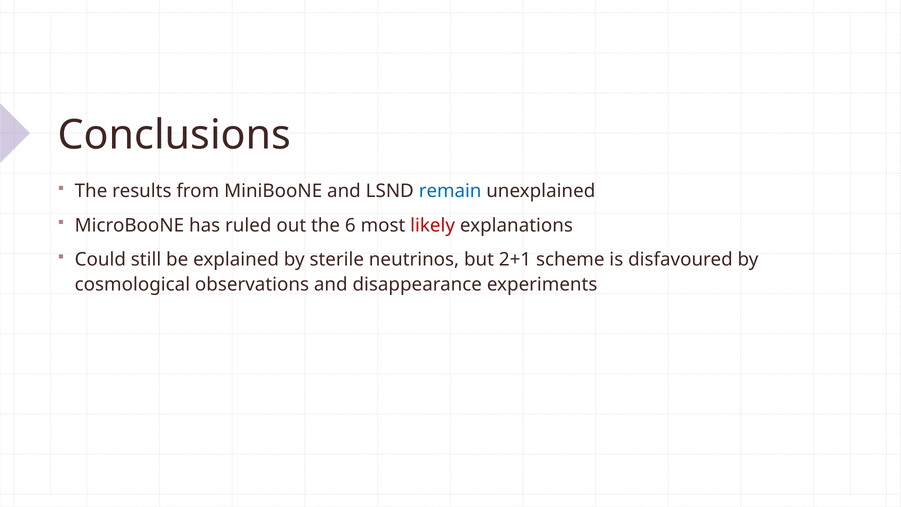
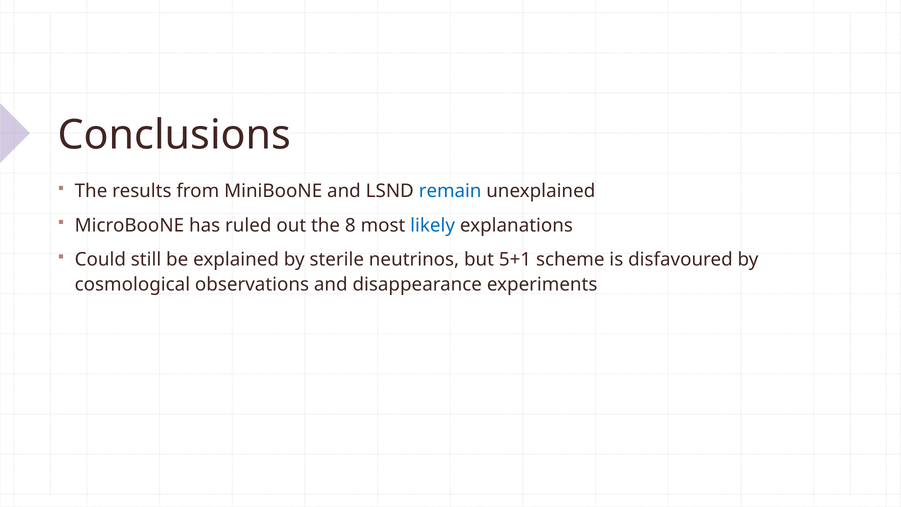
6: 6 -> 8 (350, 225)
likely colour: red -> blue (433, 225)
2+1: 2+1 -> 5+1 (515, 259)
